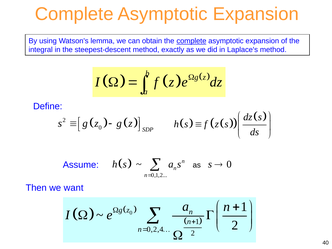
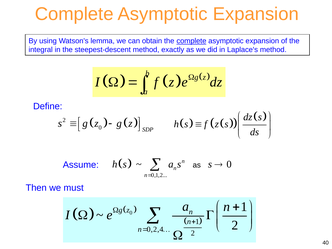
want: want -> must (74, 188)
